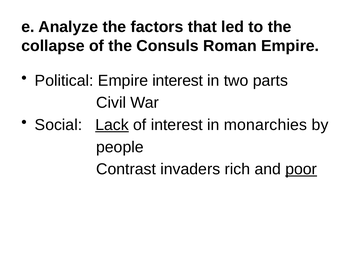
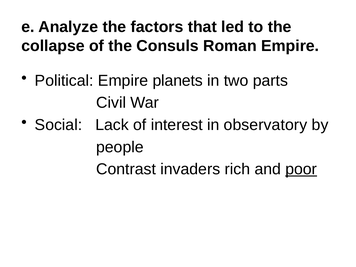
Empire interest: interest -> planets (178, 81)
Lack underline: present -> none (112, 125)
monarchies: monarchies -> observatory (265, 125)
